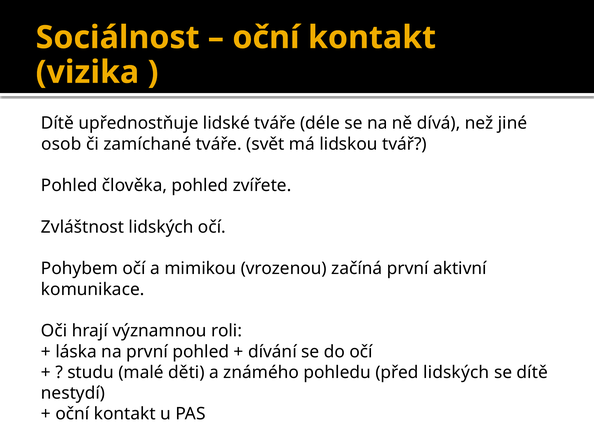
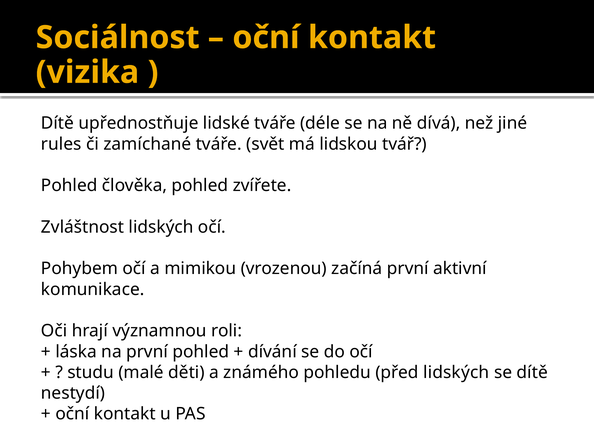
osob: osob -> rules (61, 144)
